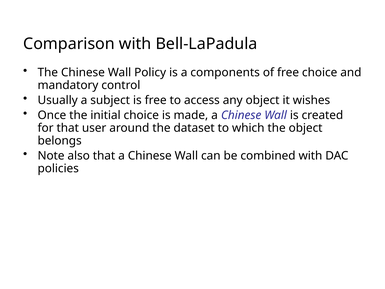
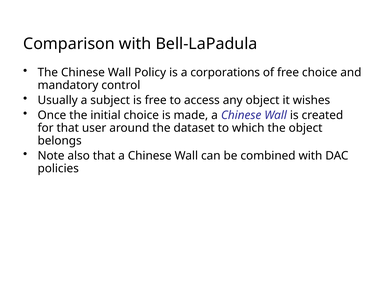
components: components -> corporations (225, 72)
